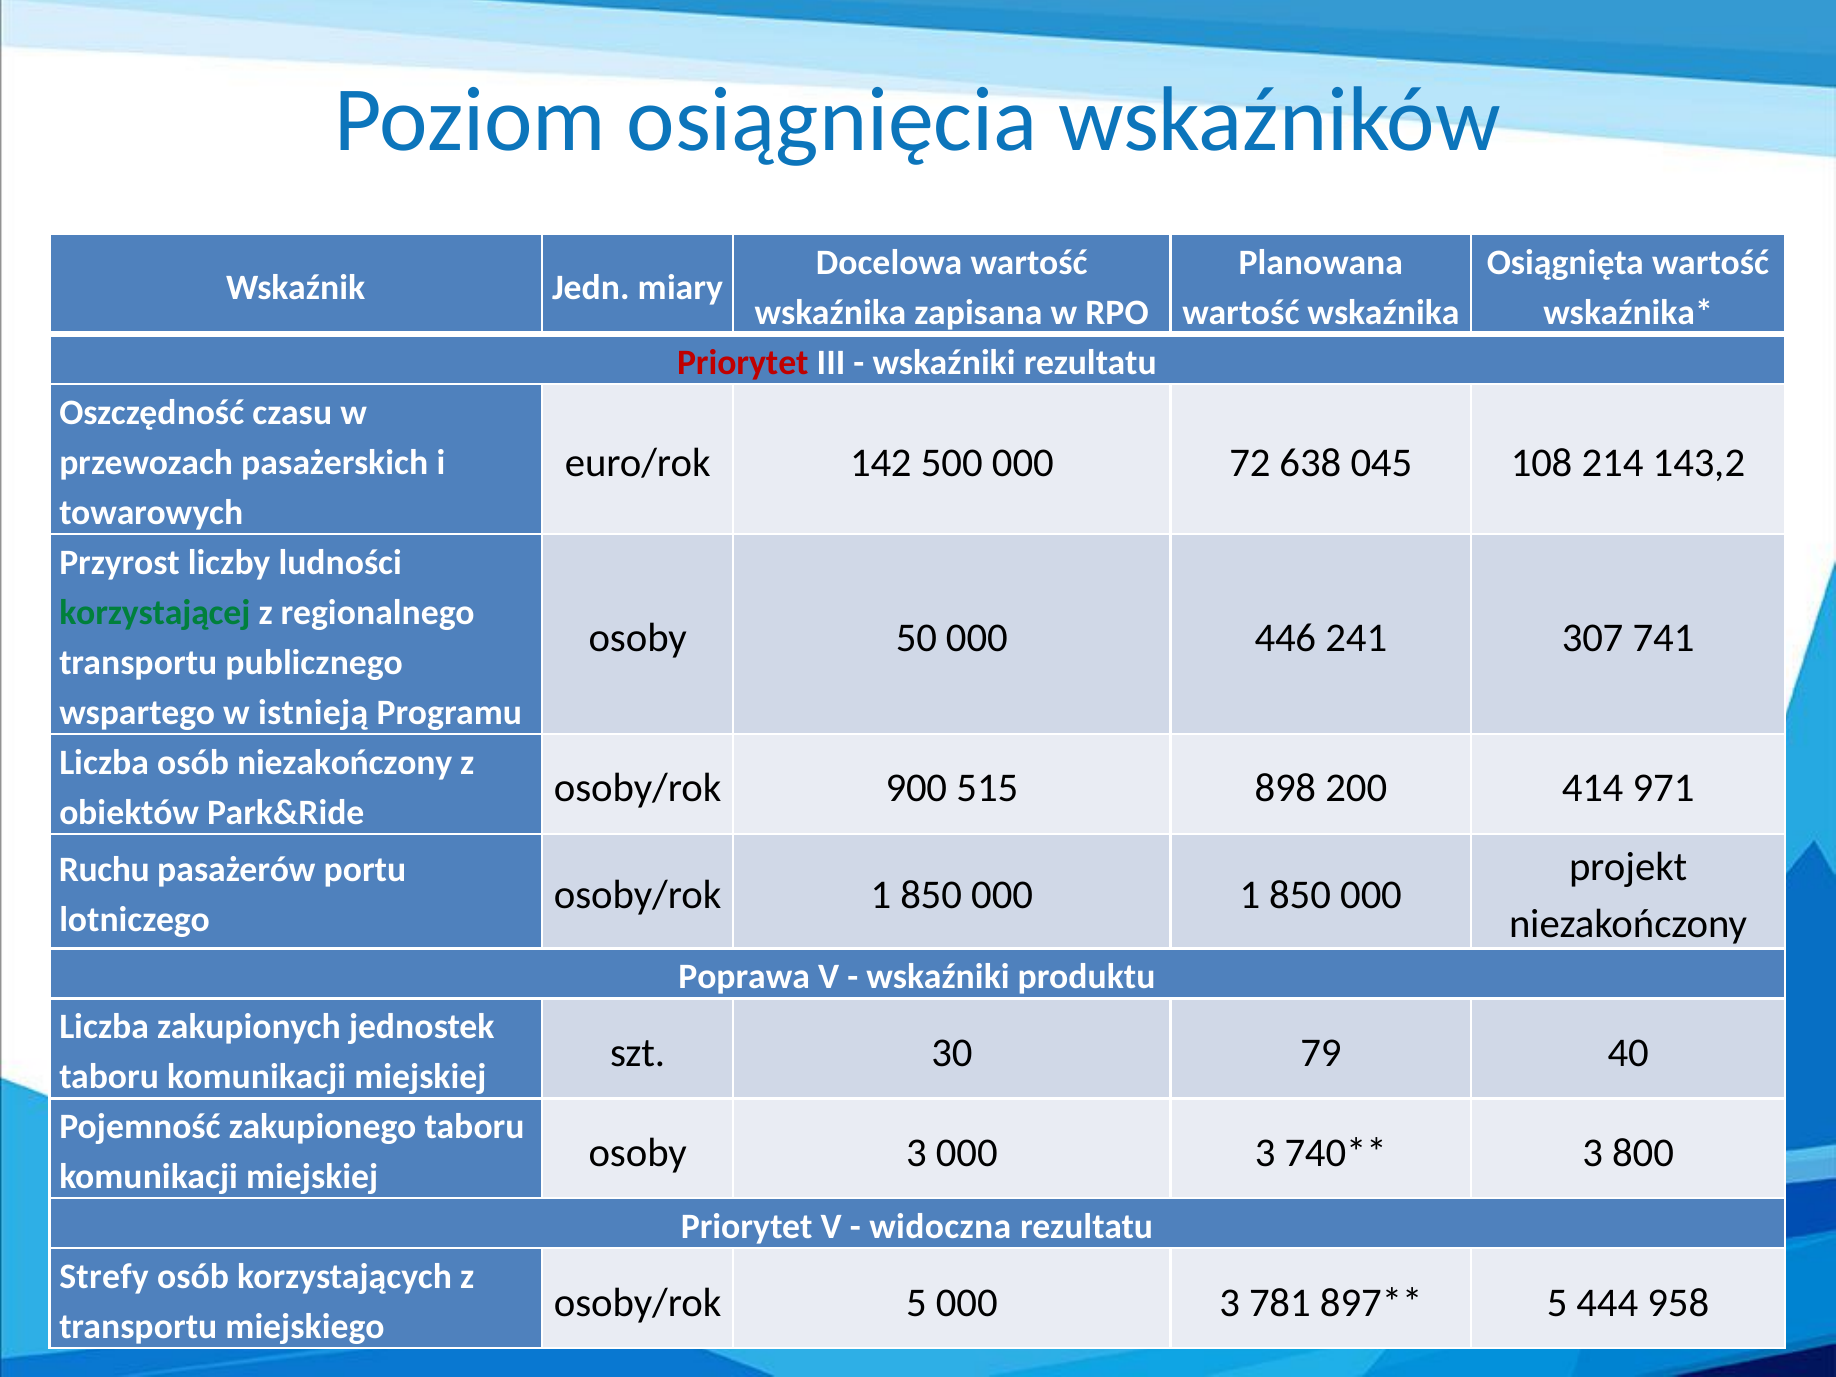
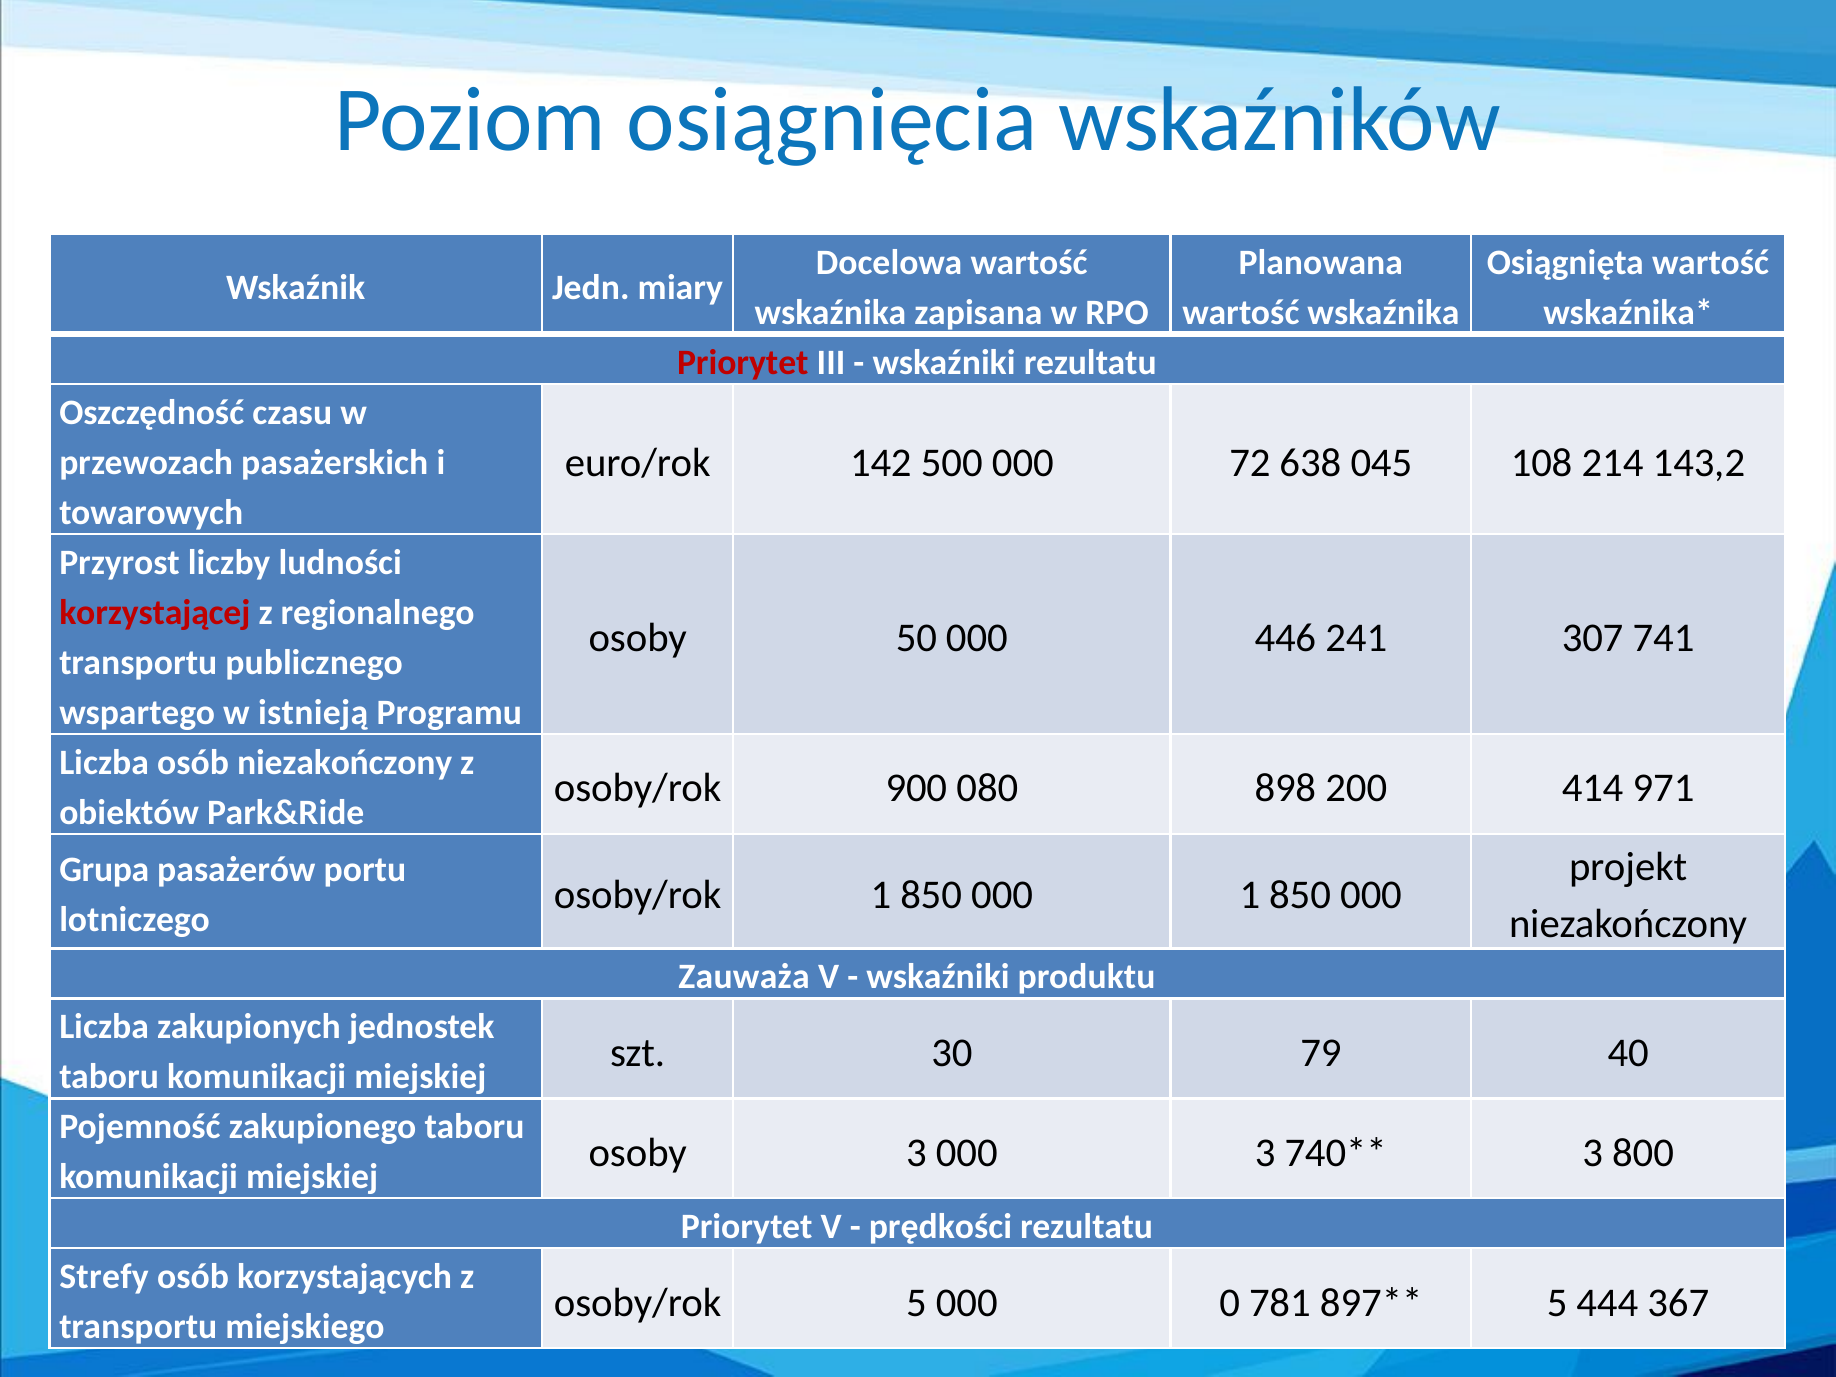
korzystającej colour: green -> red (155, 613)
515: 515 -> 080 (987, 788)
Ruchu: Ruchu -> Grupa (104, 870)
Poprawa: Poprawa -> Zauważa (744, 977)
widoczna: widoczna -> prędkości (940, 1227)
5 000 3: 3 -> 0 (1230, 1303)
958: 958 -> 367 (1678, 1303)
